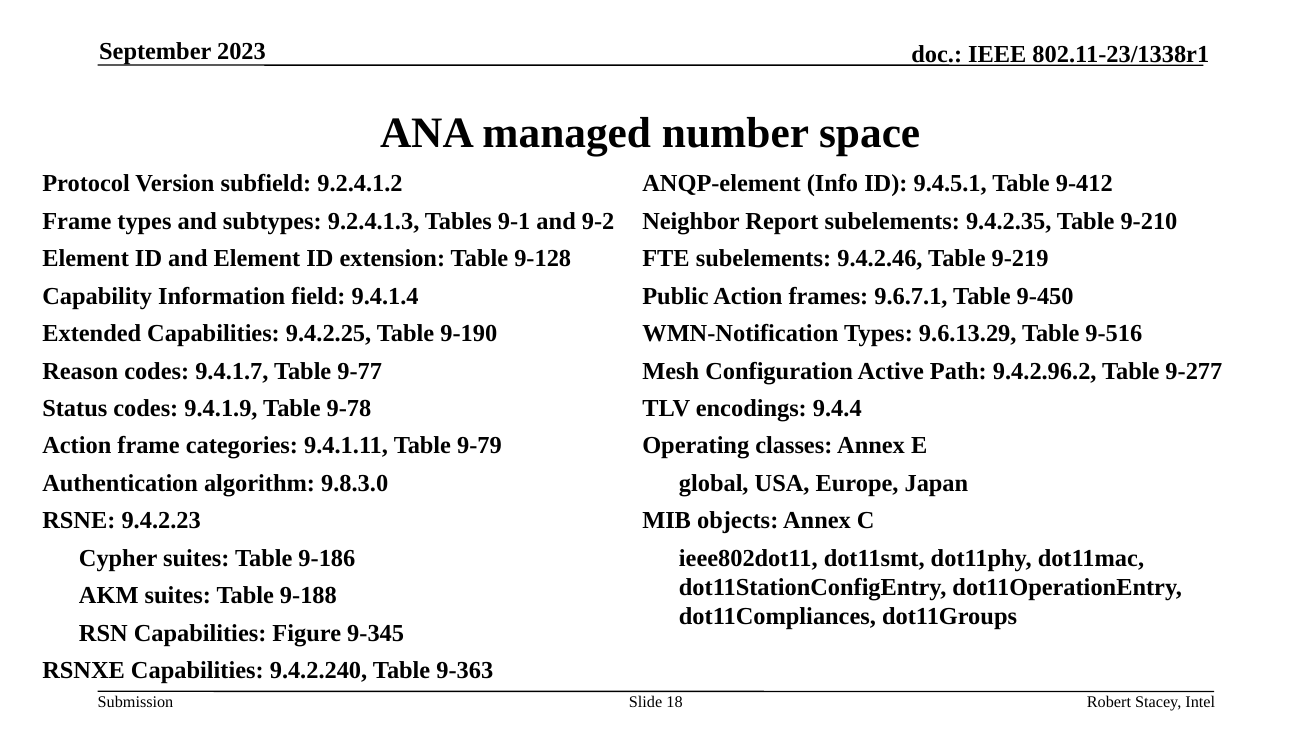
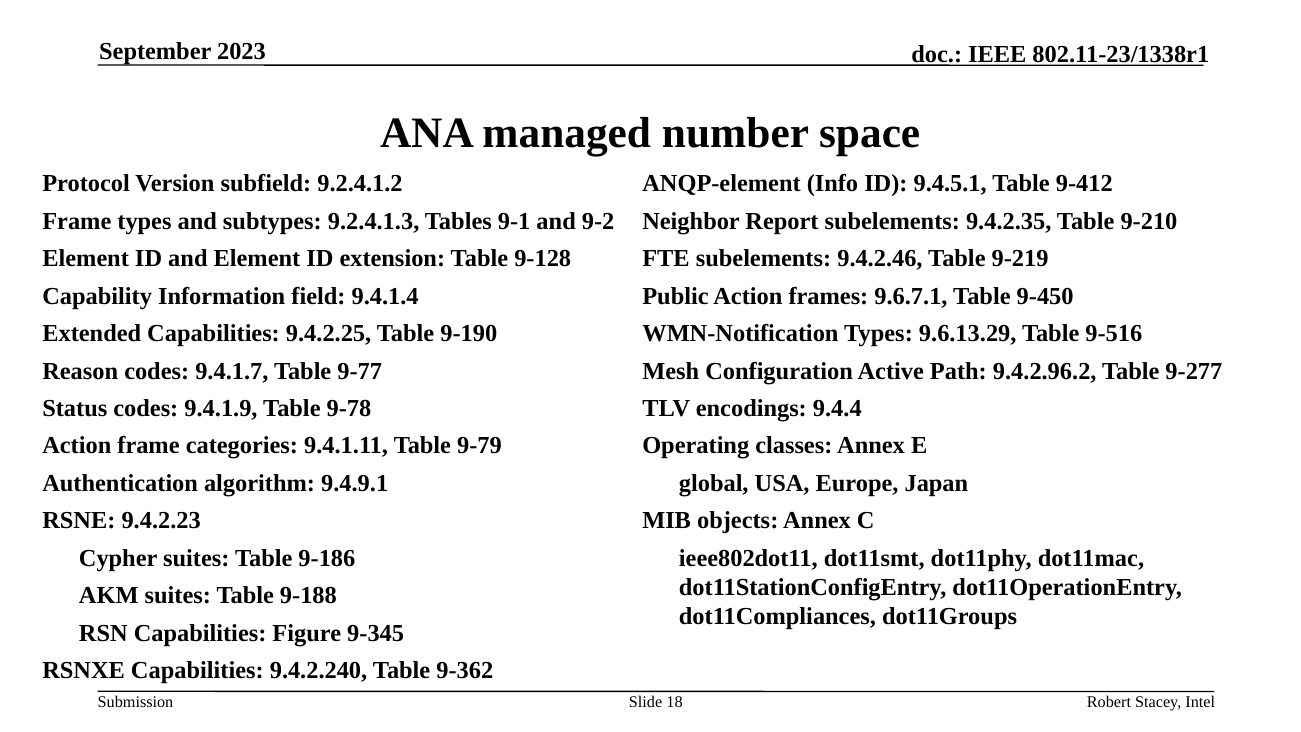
9.8.3.0: 9.8.3.0 -> 9.4.9.1 (355, 483)
9-363: 9-363 -> 9-362 (465, 670)
